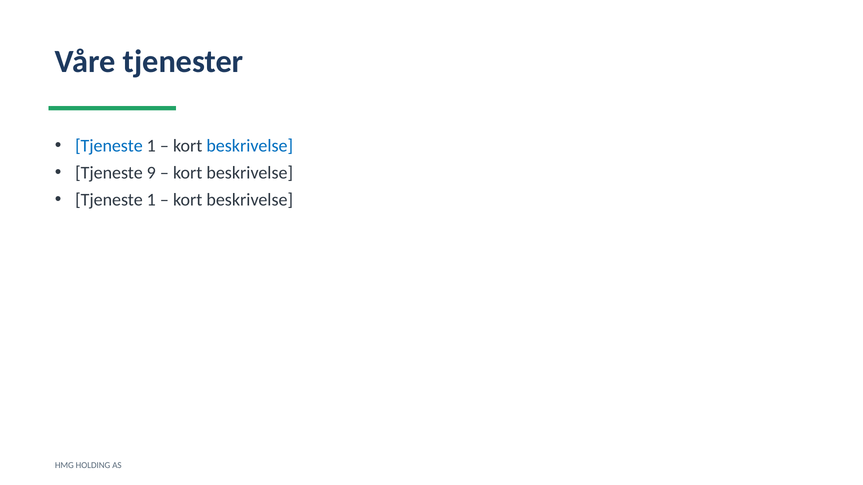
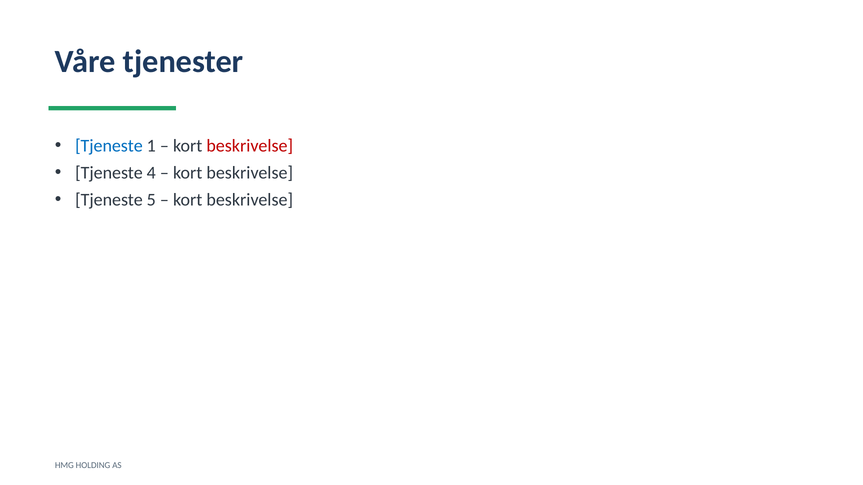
beskrivelse colour: blue -> red (250, 146)
9: 9 -> 4 (151, 173)
1: 1 -> 5 (151, 200)
